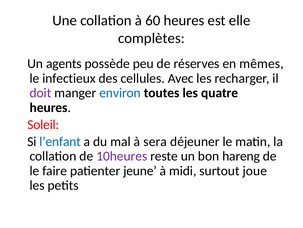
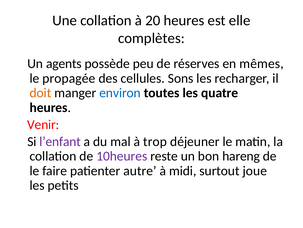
60: 60 -> 20 (153, 20)
infectieux: infectieux -> propagée (69, 78)
Avec: Avec -> Sons (181, 78)
doit colour: purple -> orange (40, 93)
Soleil: Soleil -> Venir (43, 124)
l’enfant colour: blue -> purple (60, 141)
sera: sera -> trop (155, 141)
jeune: jeune -> autre (140, 170)
